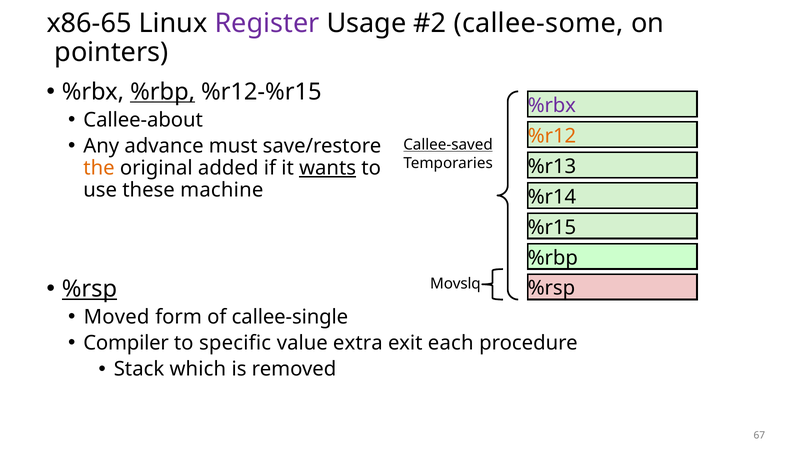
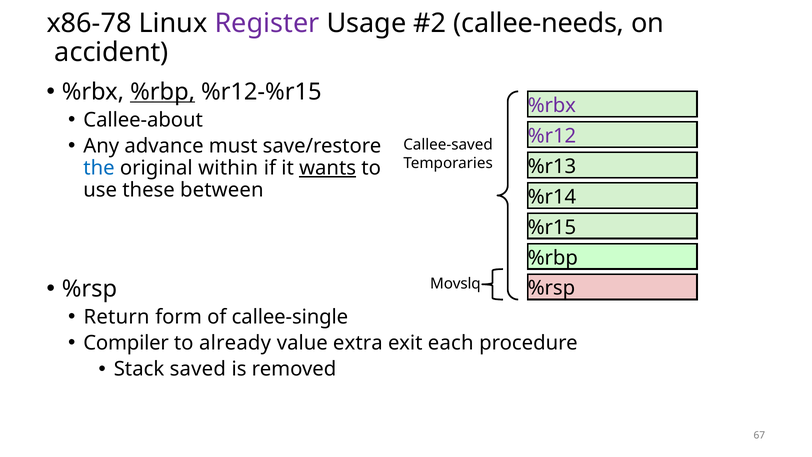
x86-65: x86-65 -> x86-78 (89, 23)
callee-some: callee-some -> callee-needs (539, 23)
pointers: pointers -> accident (112, 53)
%r12 colour: orange -> purple (552, 136)
Callee-saved underline: present -> none (448, 145)
the colour: orange -> blue (99, 168)
added: added -> within (228, 168)
machine: machine -> between (222, 190)
%rsp underline: present -> none (89, 289)
Moved: Moved -> Return (117, 317)
specific: specific -> already (235, 343)
which: which -> saved (198, 369)
